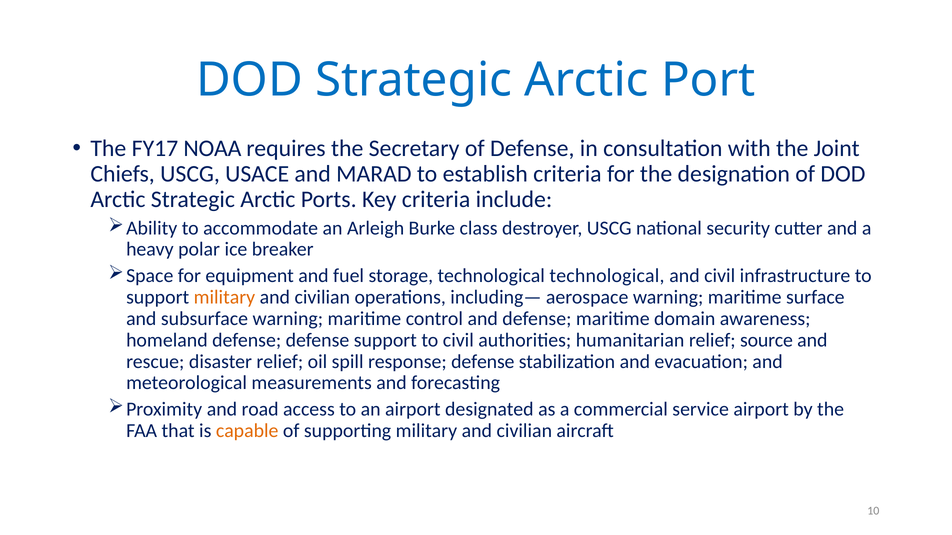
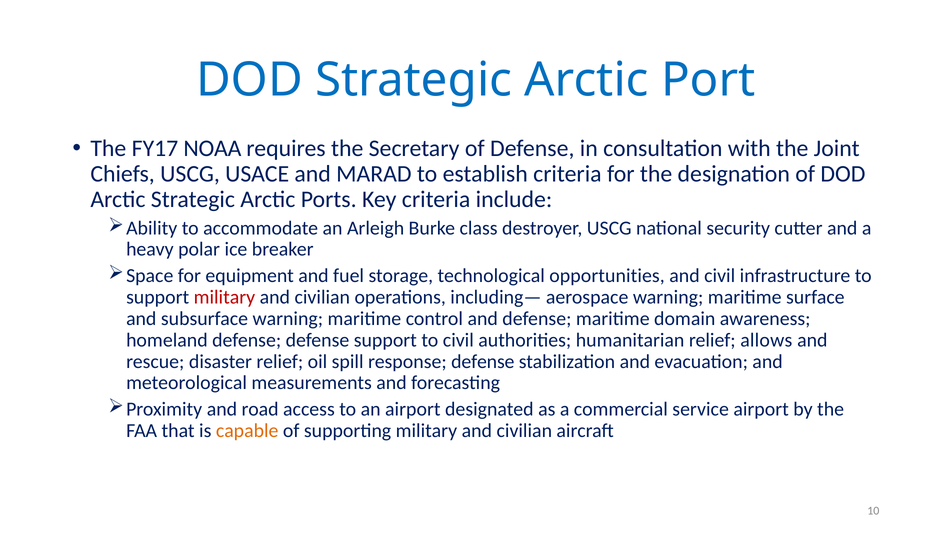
technological technological: technological -> opportunities (607, 276)
military colour: orange -> red (224, 298)
source: source -> allows (766, 340)
